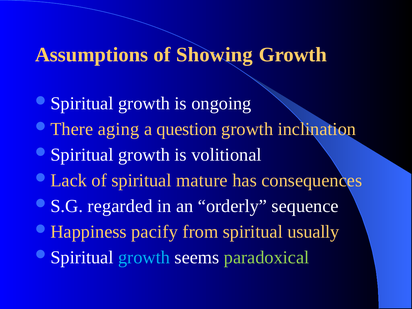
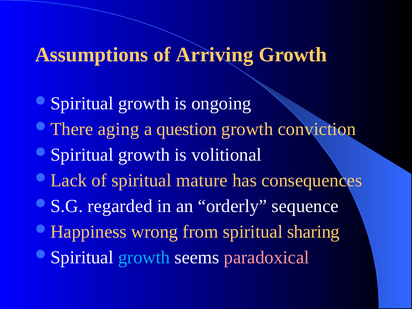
Showing: Showing -> Arriving (215, 55)
inclination: inclination -> conviction (317, 129)
pacify: pacify -> wrong (155, 232)
usually: usually -> sharing (313, 232)
paradoxical colour: light green -> pink (267, 257)
